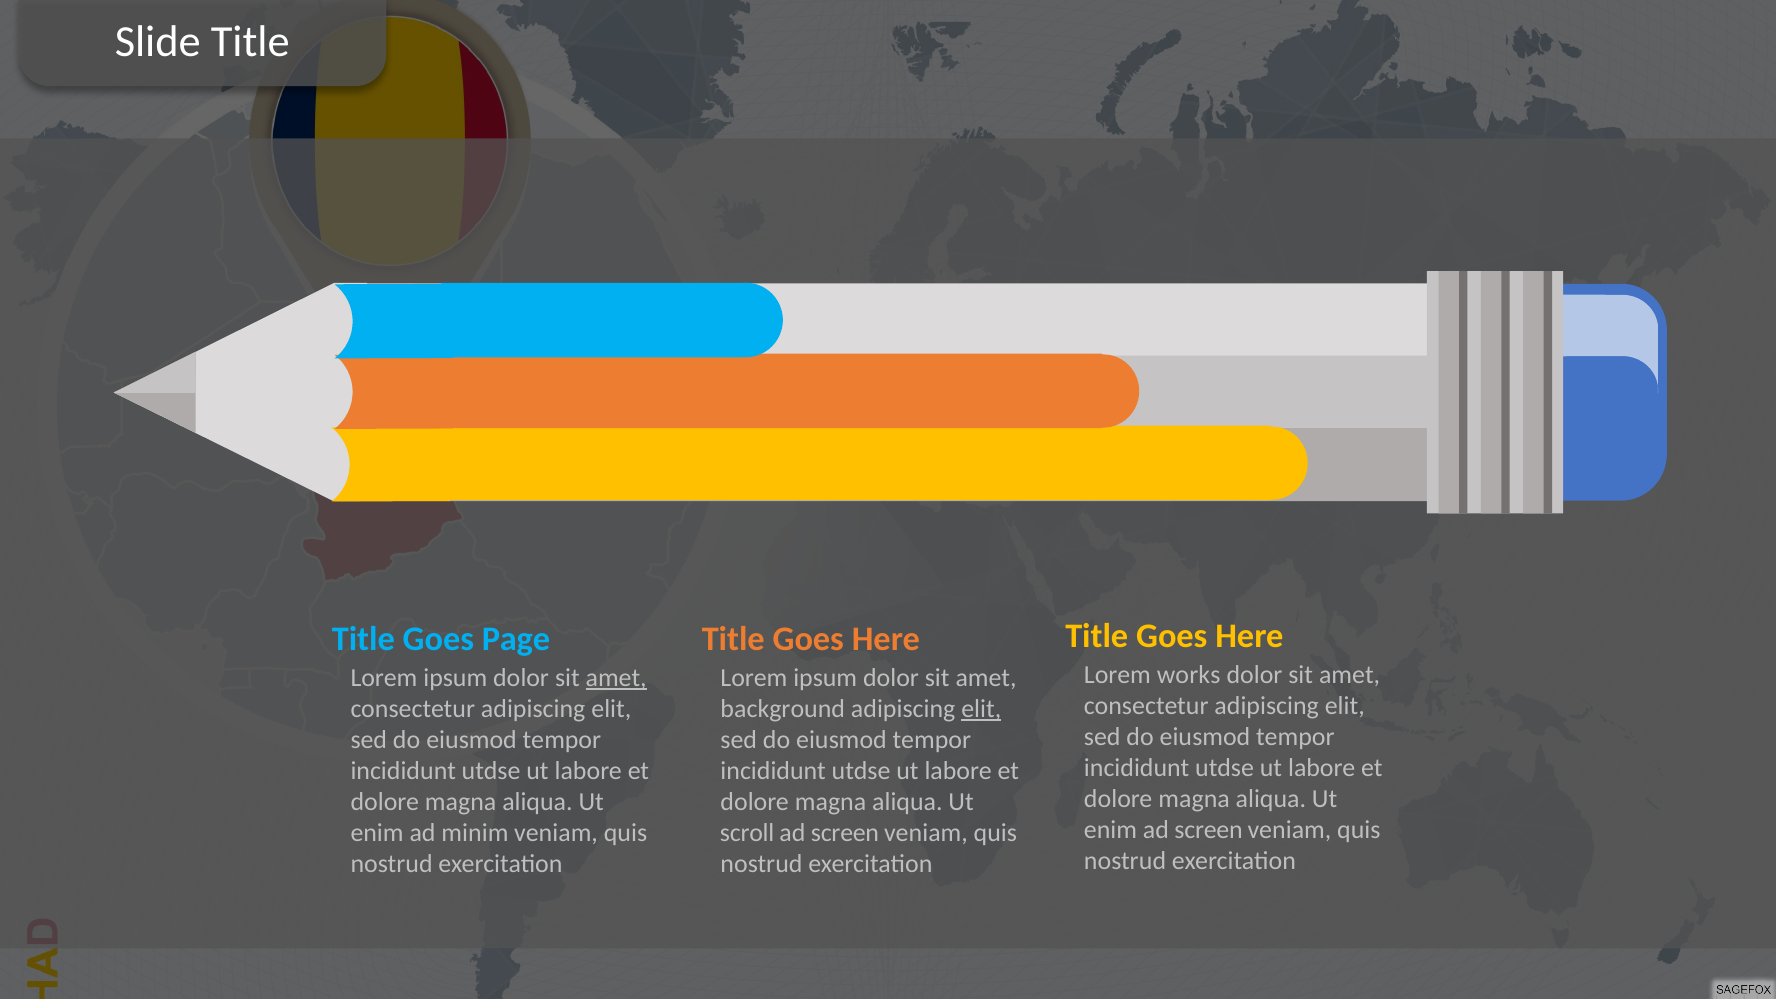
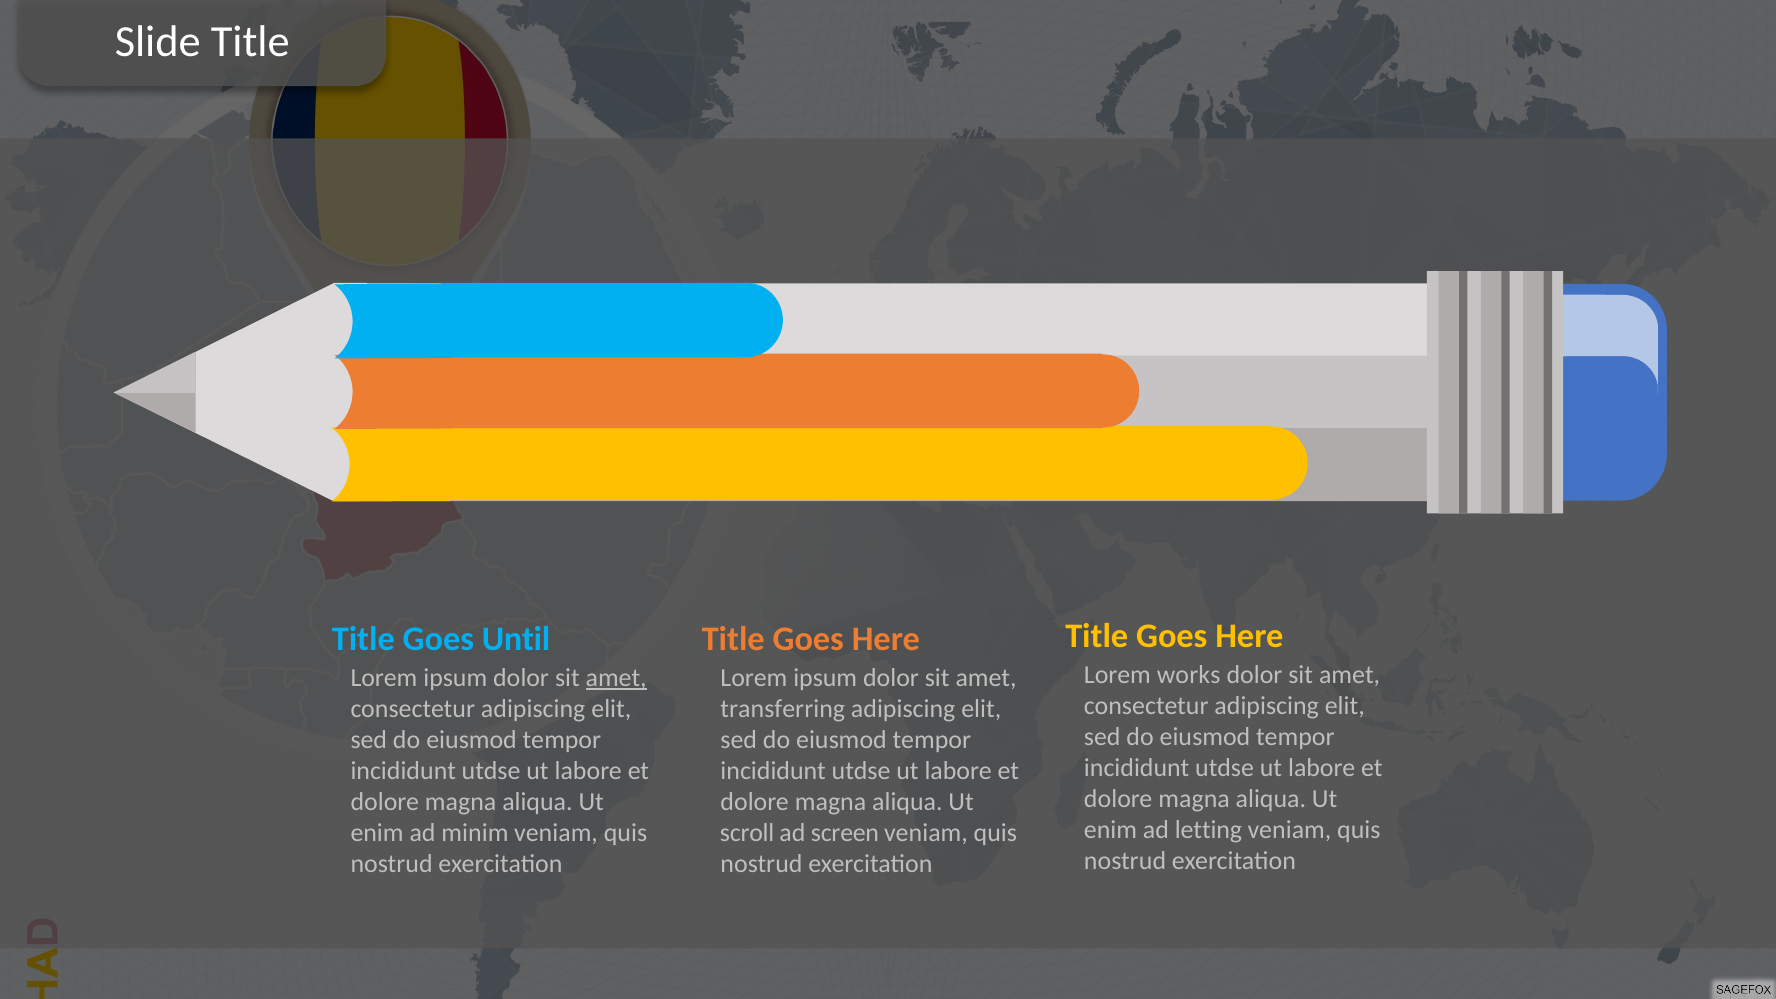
Page: Page -> Until (516, 639)
background: background -> transferring (783, 709)
elit underline: present -> none (981, 709)
enim ad screen: screen -> letting (1208, 830)
